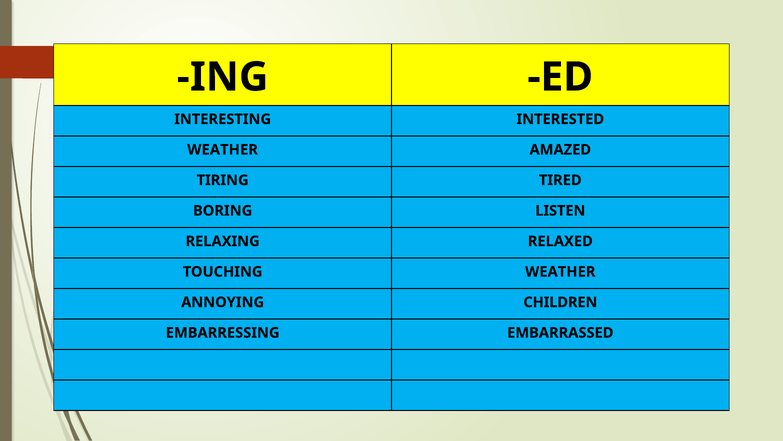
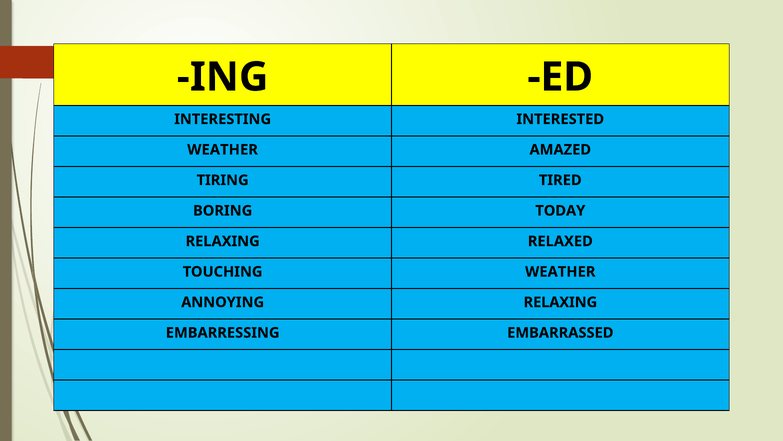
LISTEN: LISTEN -> TODAY (560, 210)
ANNOYING CHILDREN: CHILDREN -> RELAXING (560, 302)
